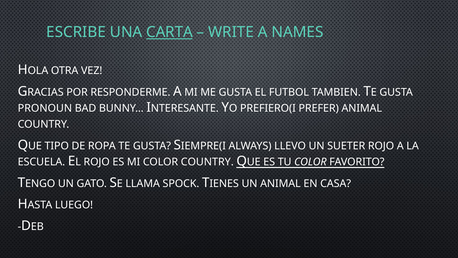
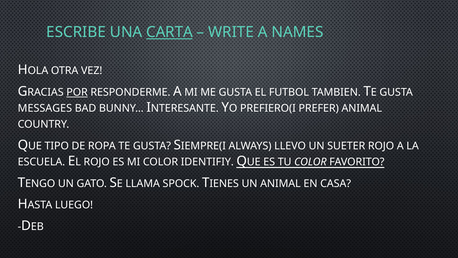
POR underline: none -> present (77, 92)
PRONOUN: PRONOUN -> MESSAGES (45, 108)
COLOR COUNTRY: COUNTRY -> IDENTIFIY (207, 162)
